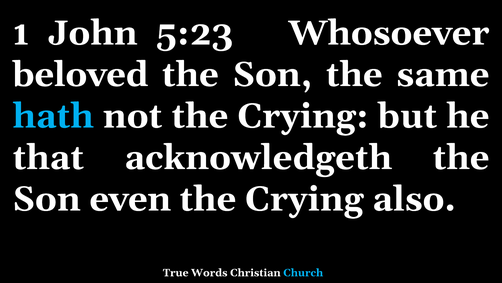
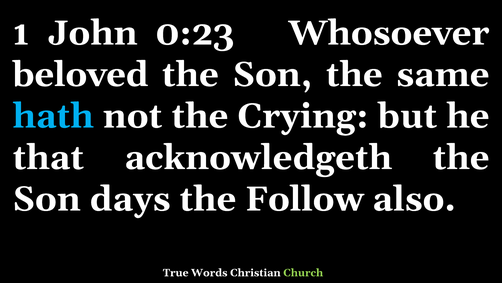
5:23: 5:23 -> 0:23 (195, 33)
even: even -> days (130, 199)
Crying: Crying -> Follow (305, 199)
Church colour: light blue -> light green (303, 272)
